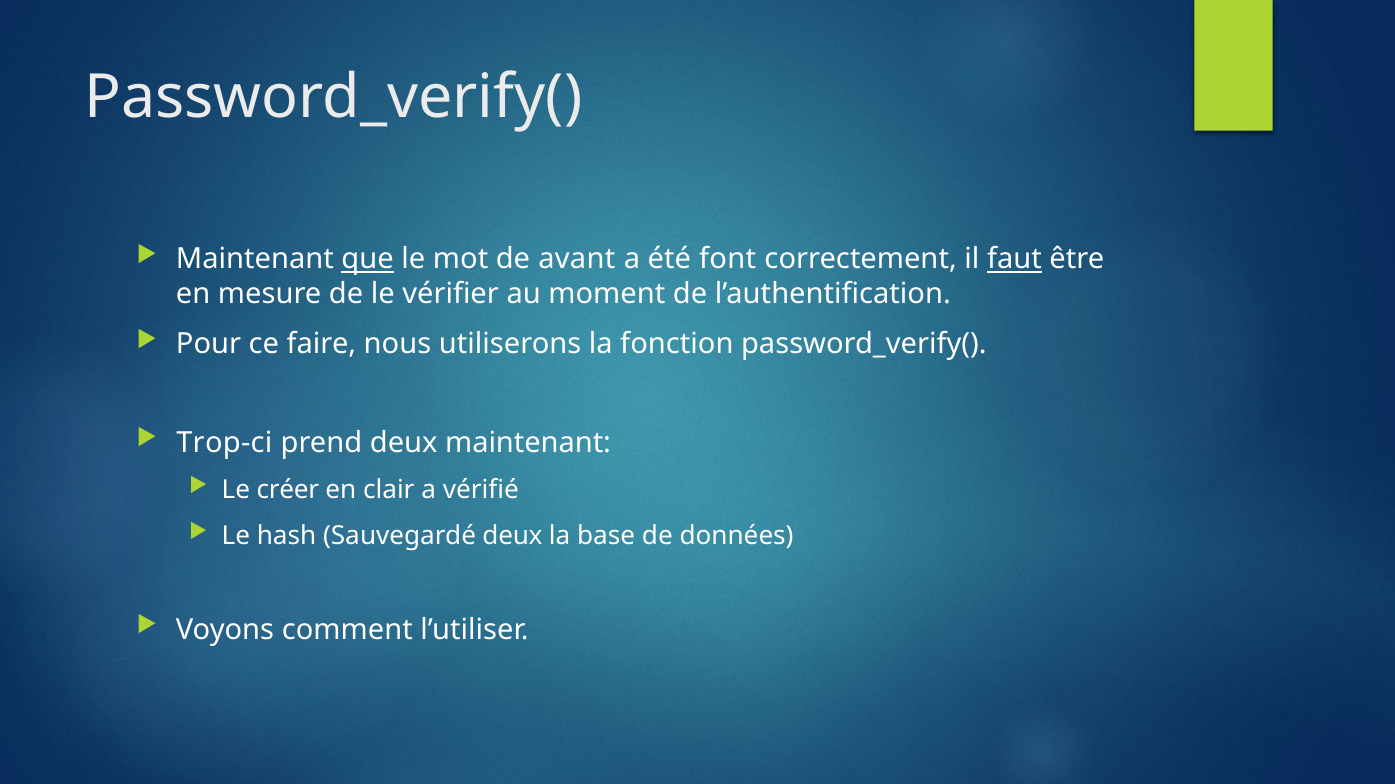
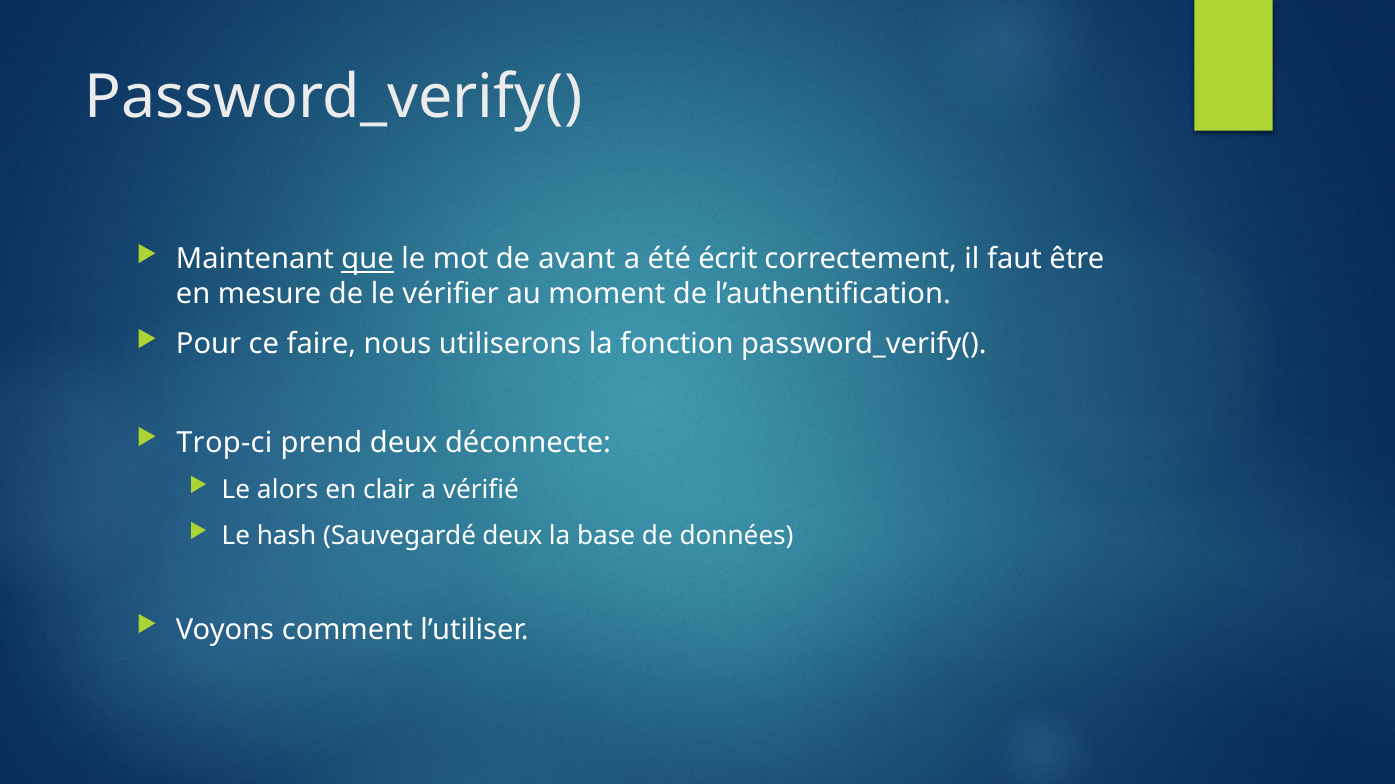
font: font -> écrit (728, 260)
faut underline: present -> none (1014, 260)
deux maintenant: maintenant -> déconnecte (528, 443)
créer: créer -> alors (288, 490)
